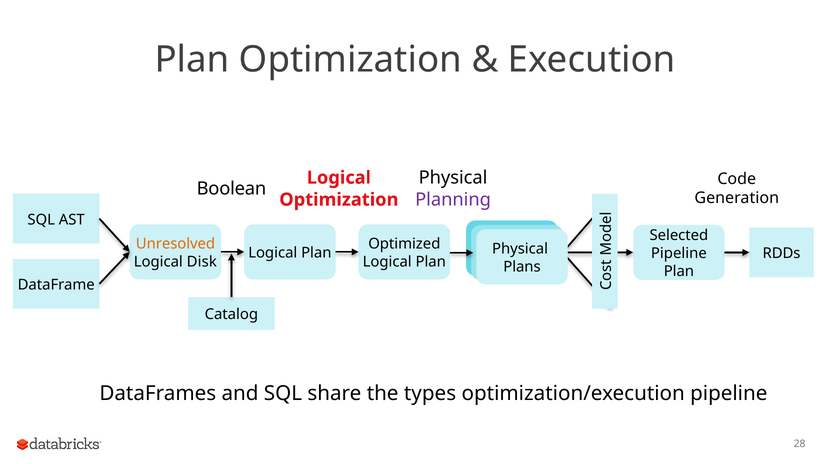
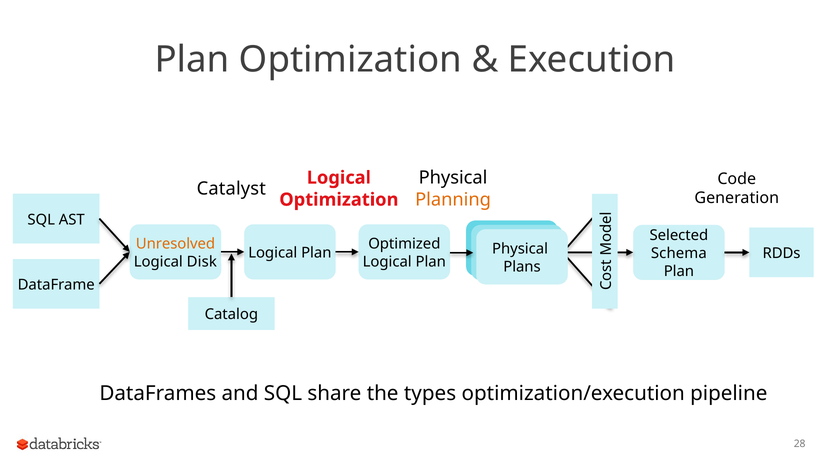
Boolean: Boolean -> Catalyst (231, 189)
Planning colour: purple -> orange (453, 200)
Pipeline: Pipeline -> Schema (679, 253)
